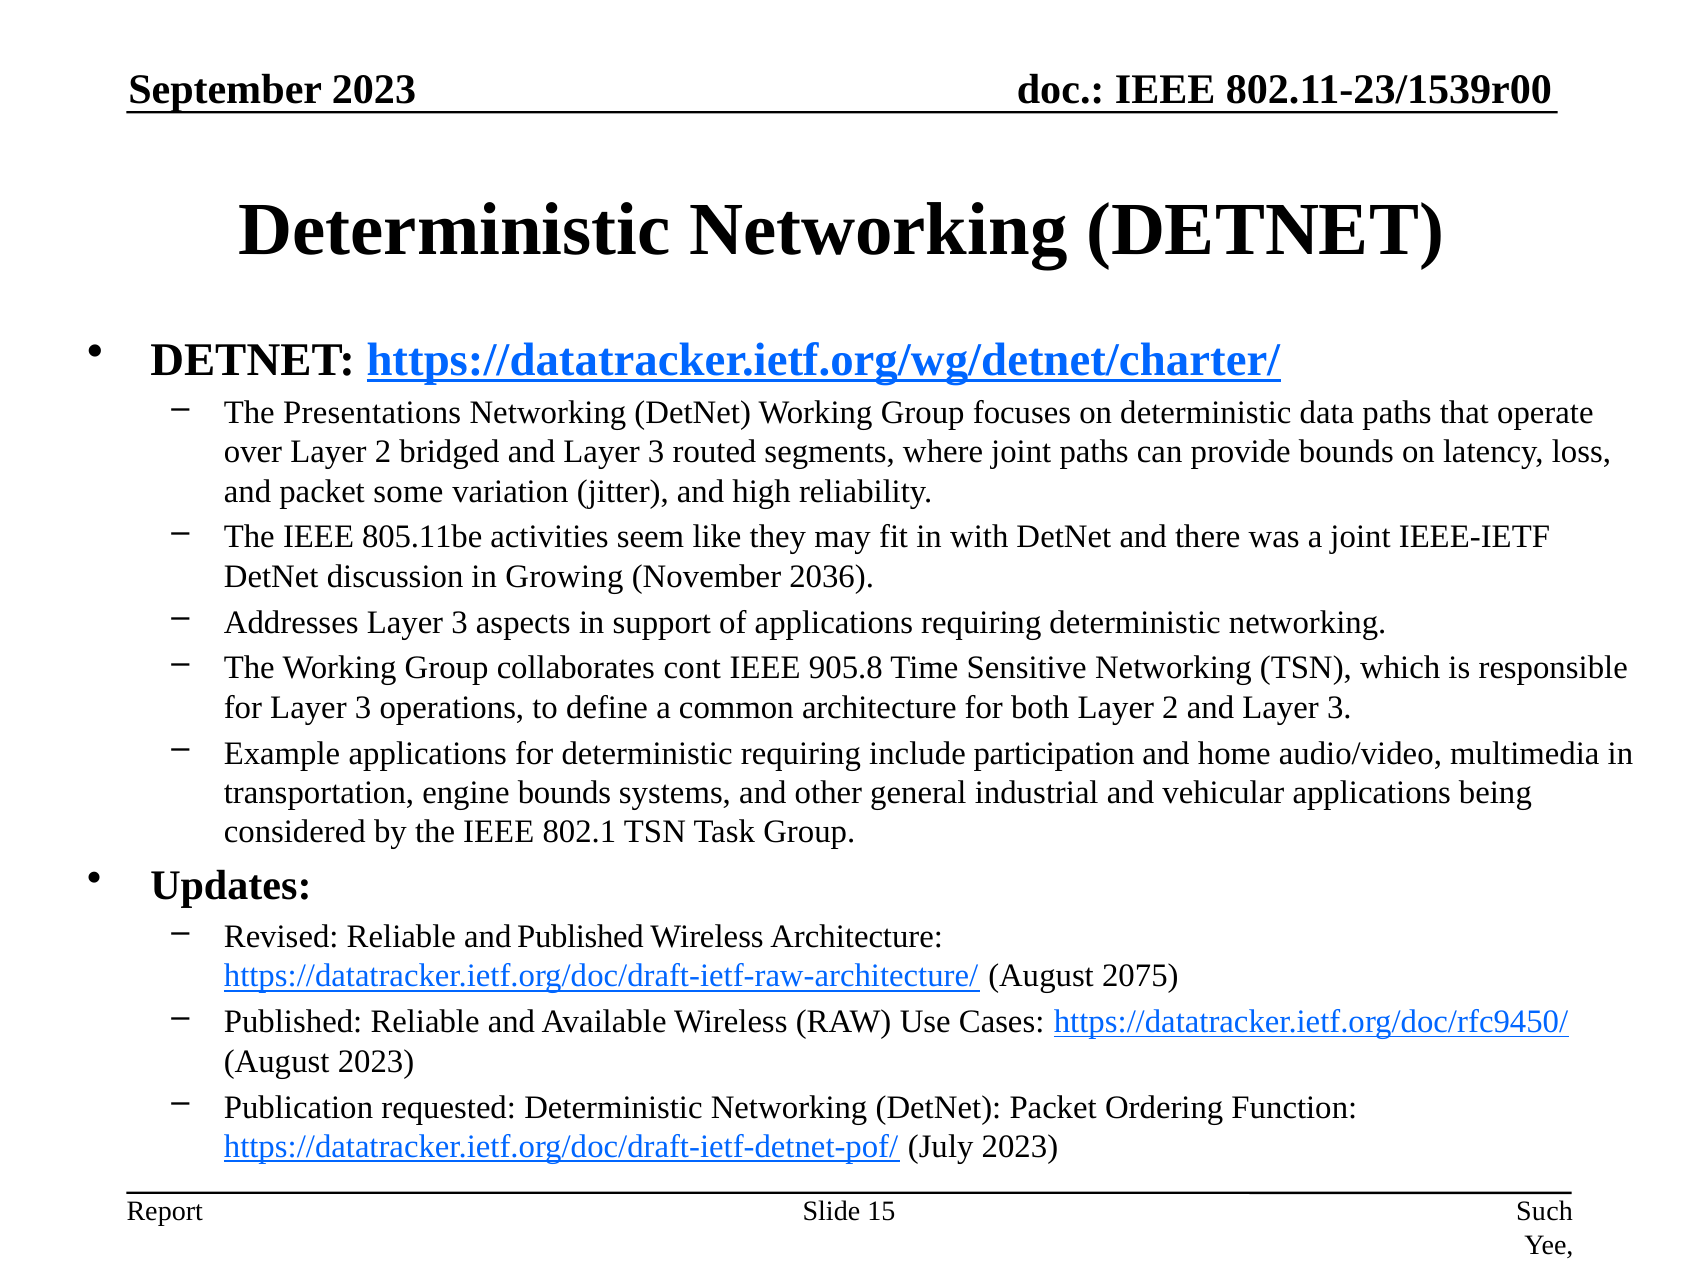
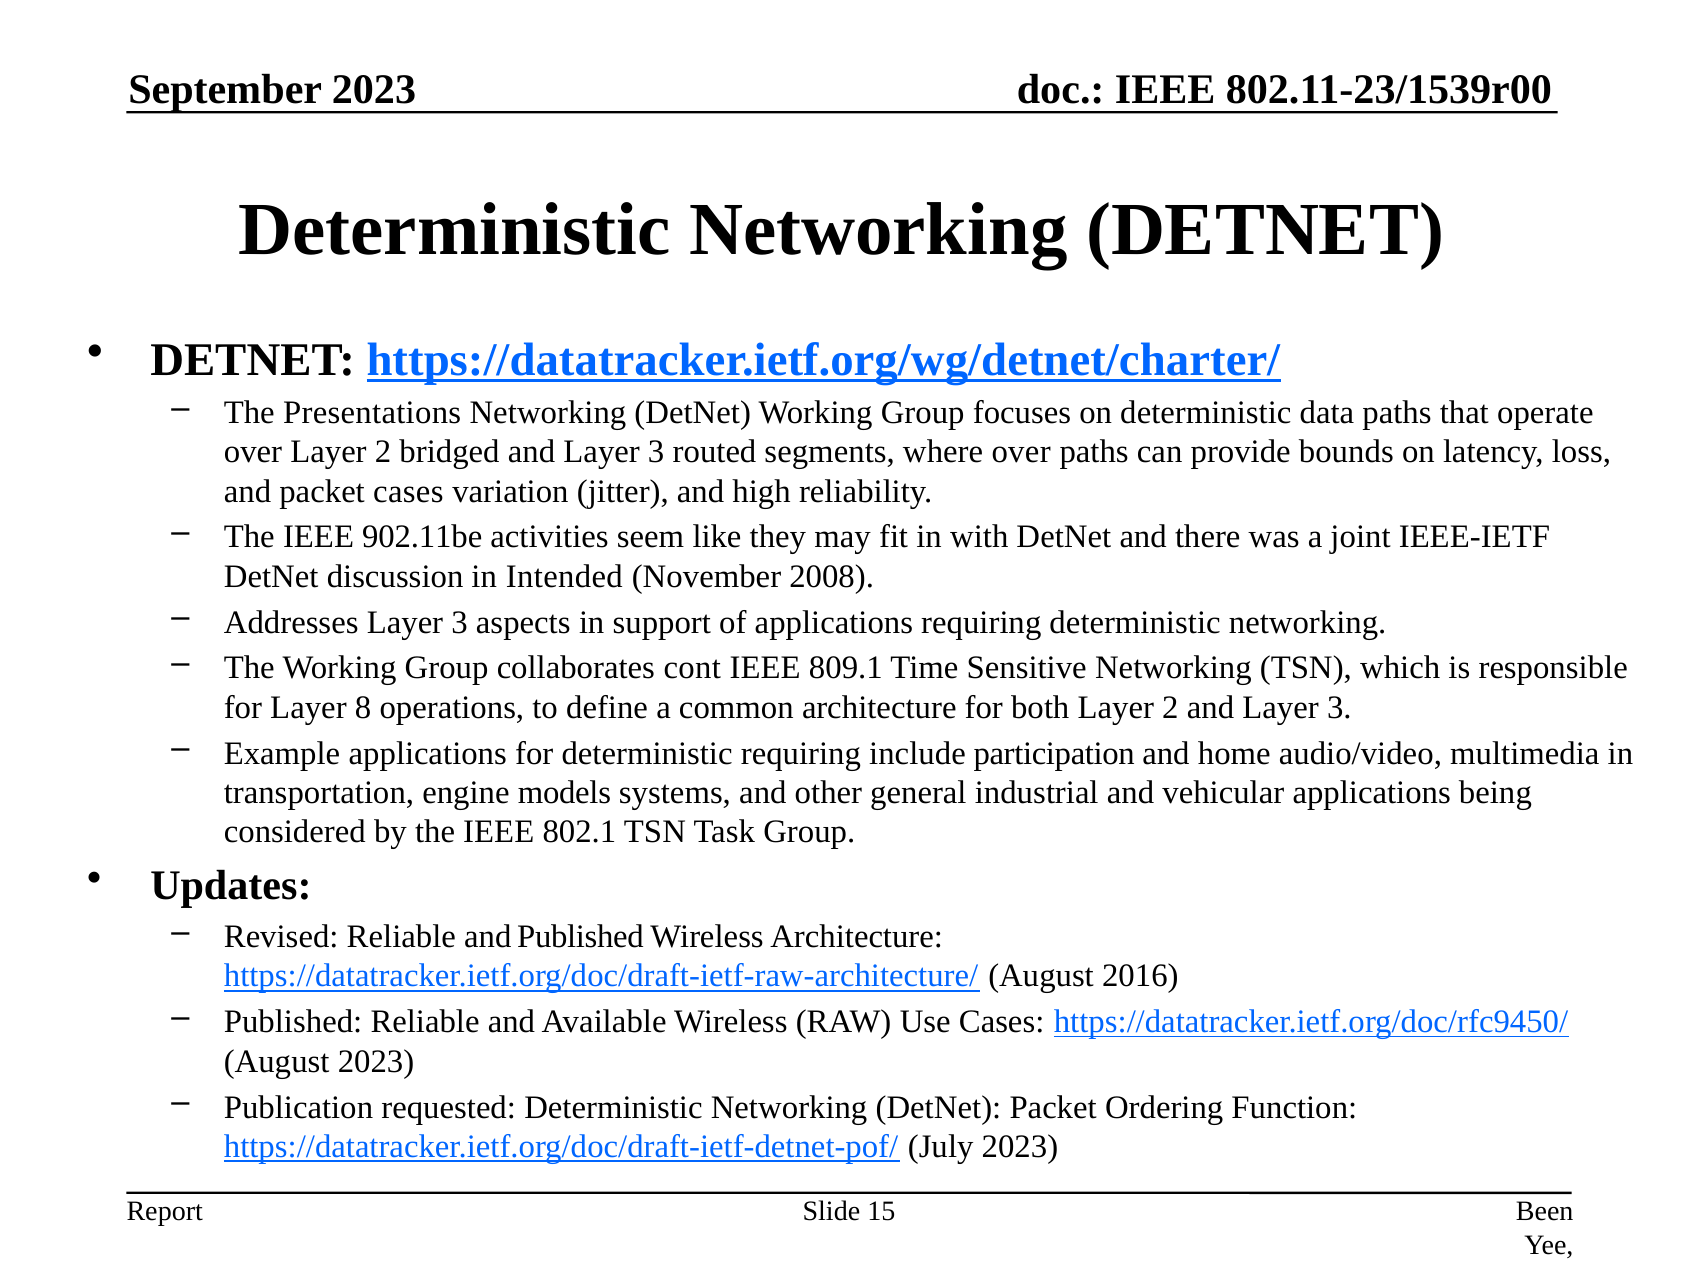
where joint: joint -> over (1021, 452)
packet some: some -> cases (408, 491)
805.11be: 805.11be -> 902.11be (422, 537)
Growing: Growing -> Intended (564, 576)
2036: 2036 -> 2008 (832, 576)
905.8: 905.8 -> 809.1 (846, 668)
for Layer 3: 3 -> 8 (363, 707)
engine bounds: bounds -> models (564, 793)
2075: 2075 -> 2016 (1140, 976)
Such: Such -> Been (1545, 1211)
